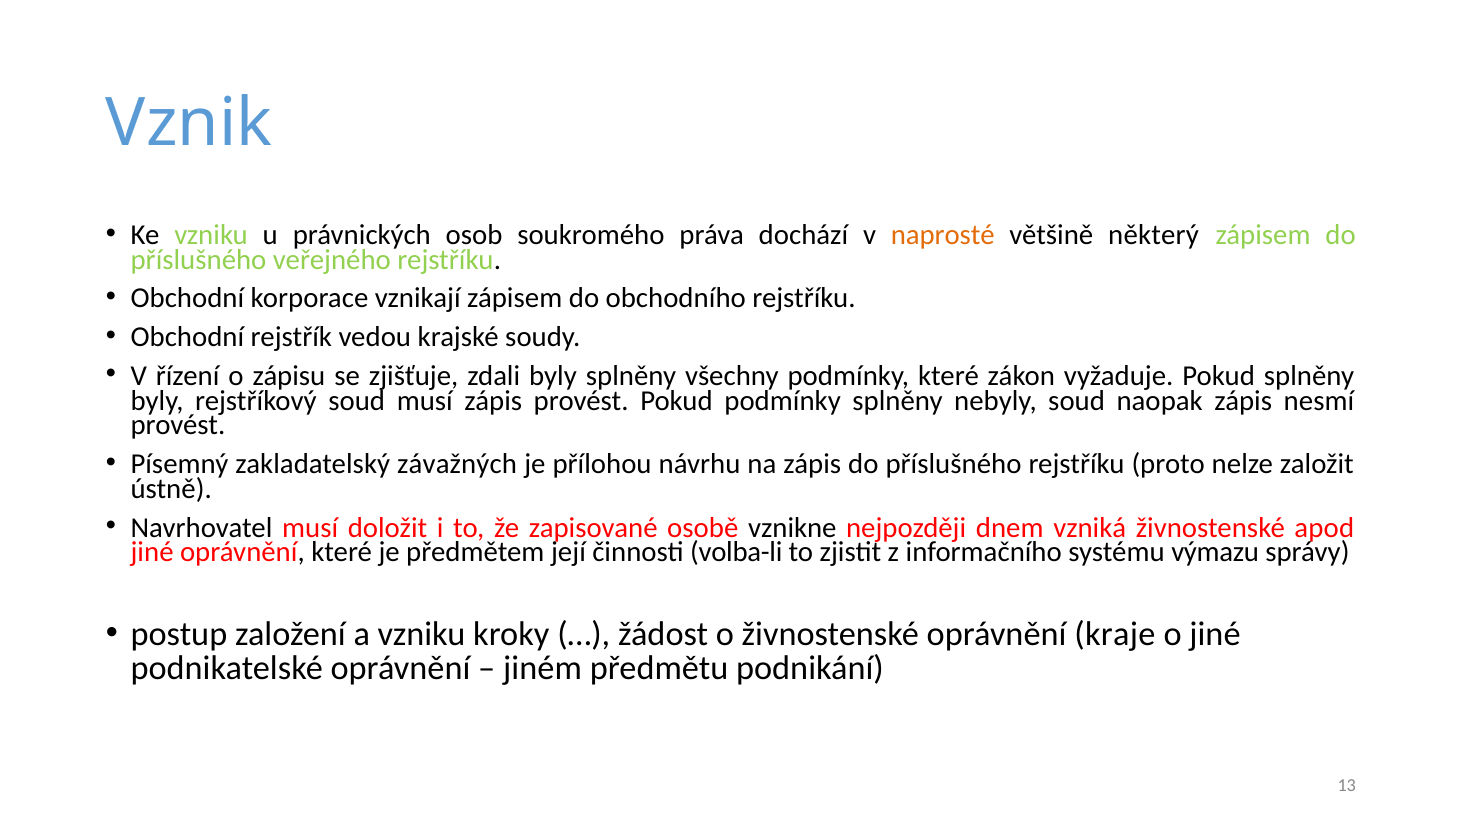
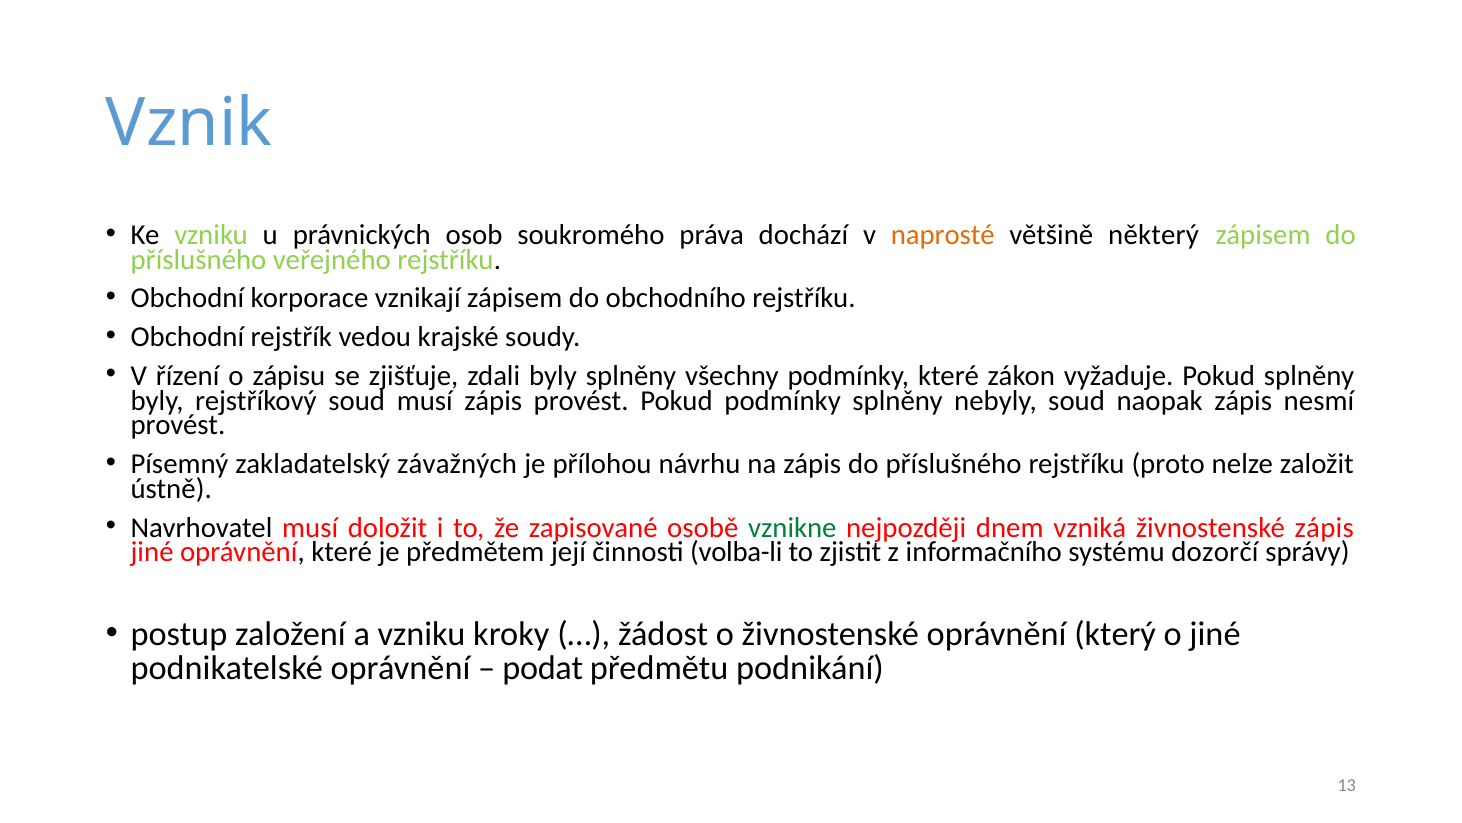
vznikne colour: black -> green (792, 527)
živnostenské apod: apod -> zápis (1324, 527)
výmazu: výmazu -> dozorčí (1215, 552)
kraje: kraje -> který (1115, 634)
jiném: jiném -> podat (543, 667)
